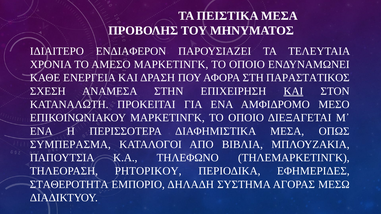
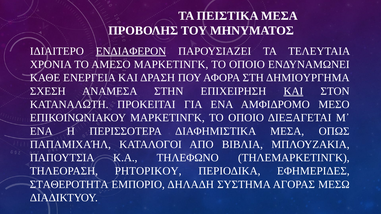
ΕΝΔΙΑΦΕΡΟΝ underline: none -> present (131, 51)
ΠΑΡΑΣΤΑΤΙΚΟΣ: ΠΑΡΑΣΤΑΤΙΚΟΣ -> ΔΗΜΙΟΥΡΓΗΜΑ (308, 78)
ΣΥΜΠΕΡΑΣΜΑ: ΣΥΜΠΕΡΑΣΜΑ -> ΠΑΠΑΜΙΧΑΉΛ (70, 145)
